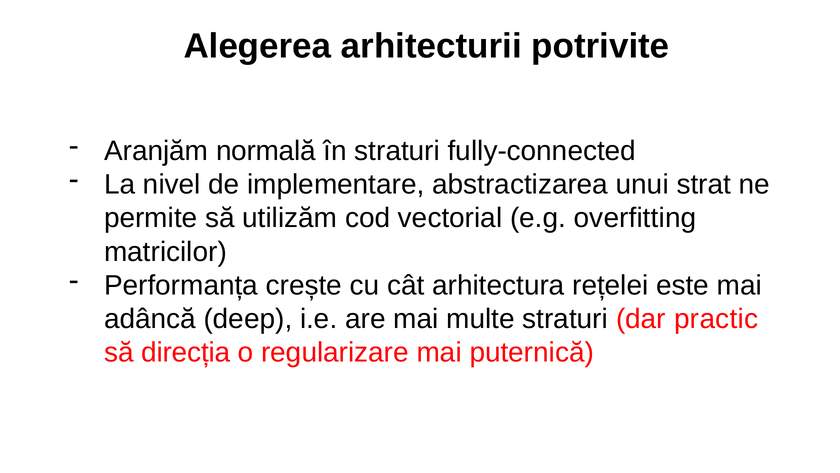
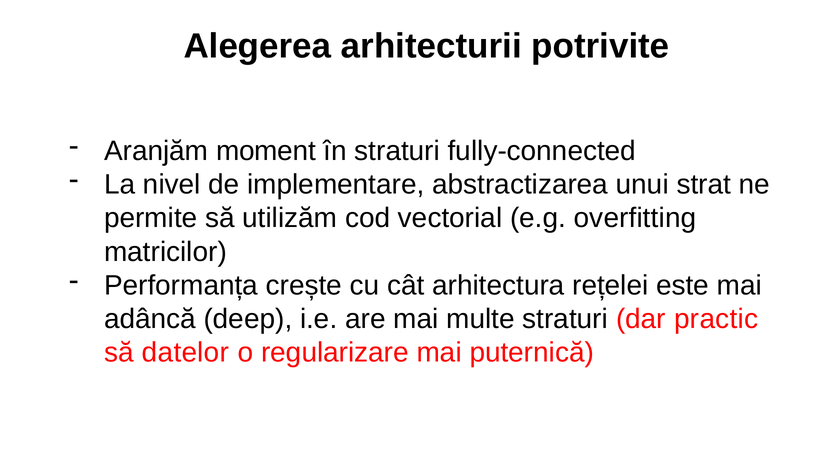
normală: normală -> moment (266, 151)
direcția: direcția -> datelor (186, 352)
